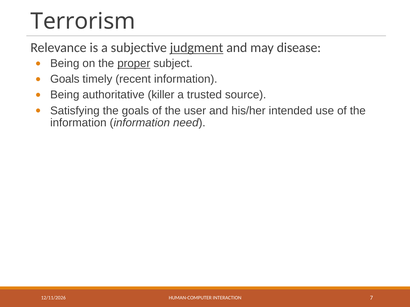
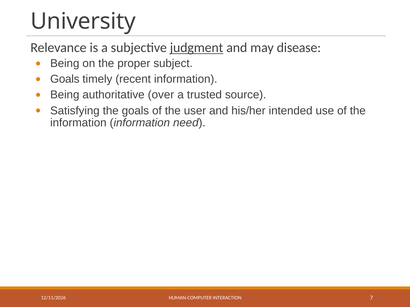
Terrorism: Terrorism -> University (83, 21)
proper underline: present -> none (134, 64)
killer: killer -> over (161, 95)
